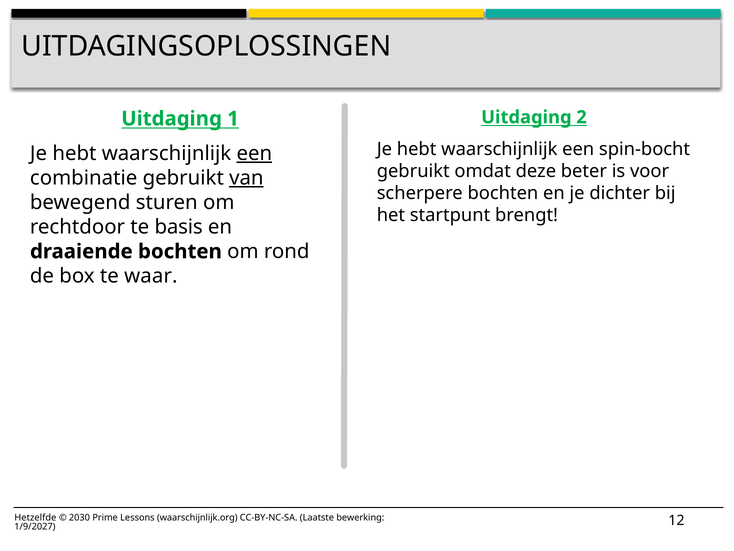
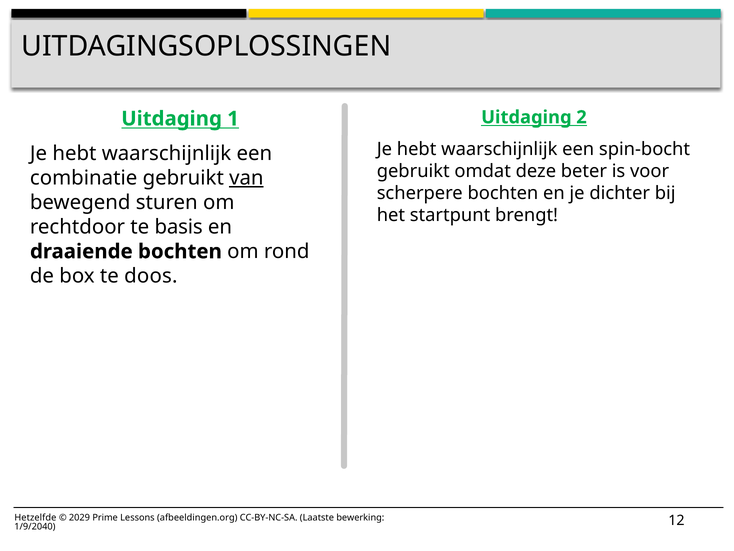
een underline: present -> none (254, 153)
waar: waar -> doos (151, 276)
2030: 2030 -> 2029 (79, 517)
waarschijnlijk.org: waarschijnlijk.org -> afbeeldingen.org (197, 517)
1/9/2027: 1/9/2027 -> 1/9/2040 (35, 526)
